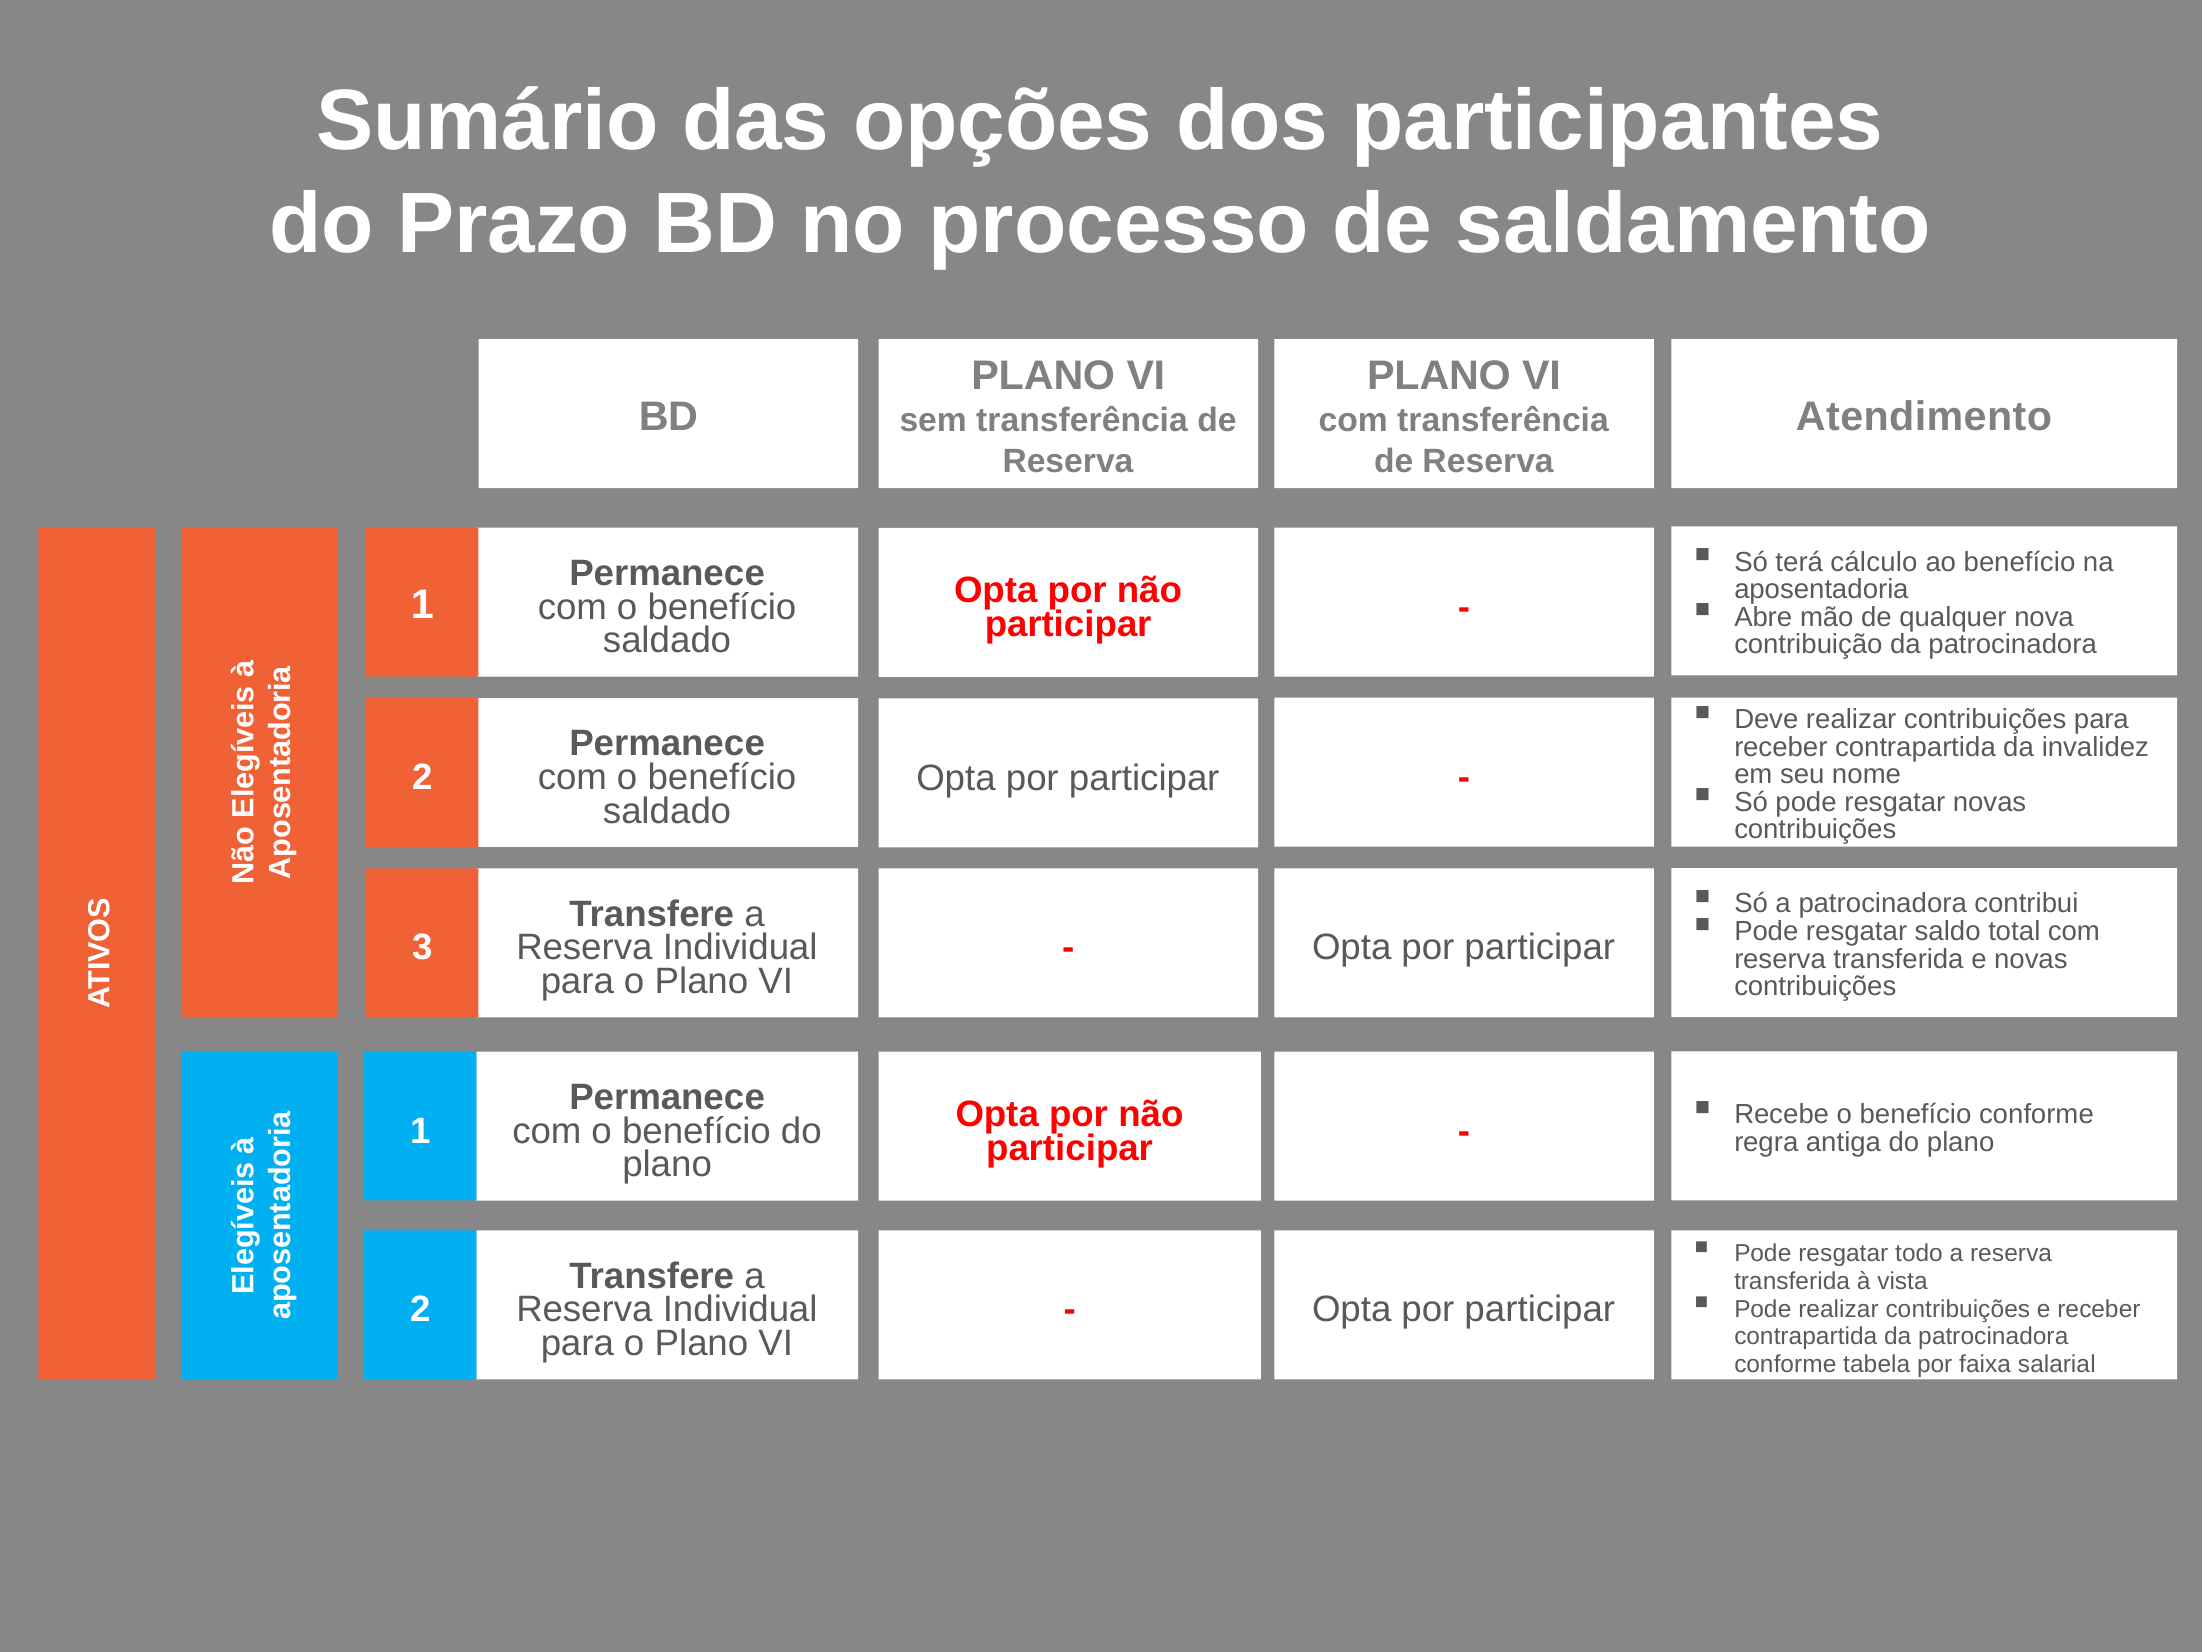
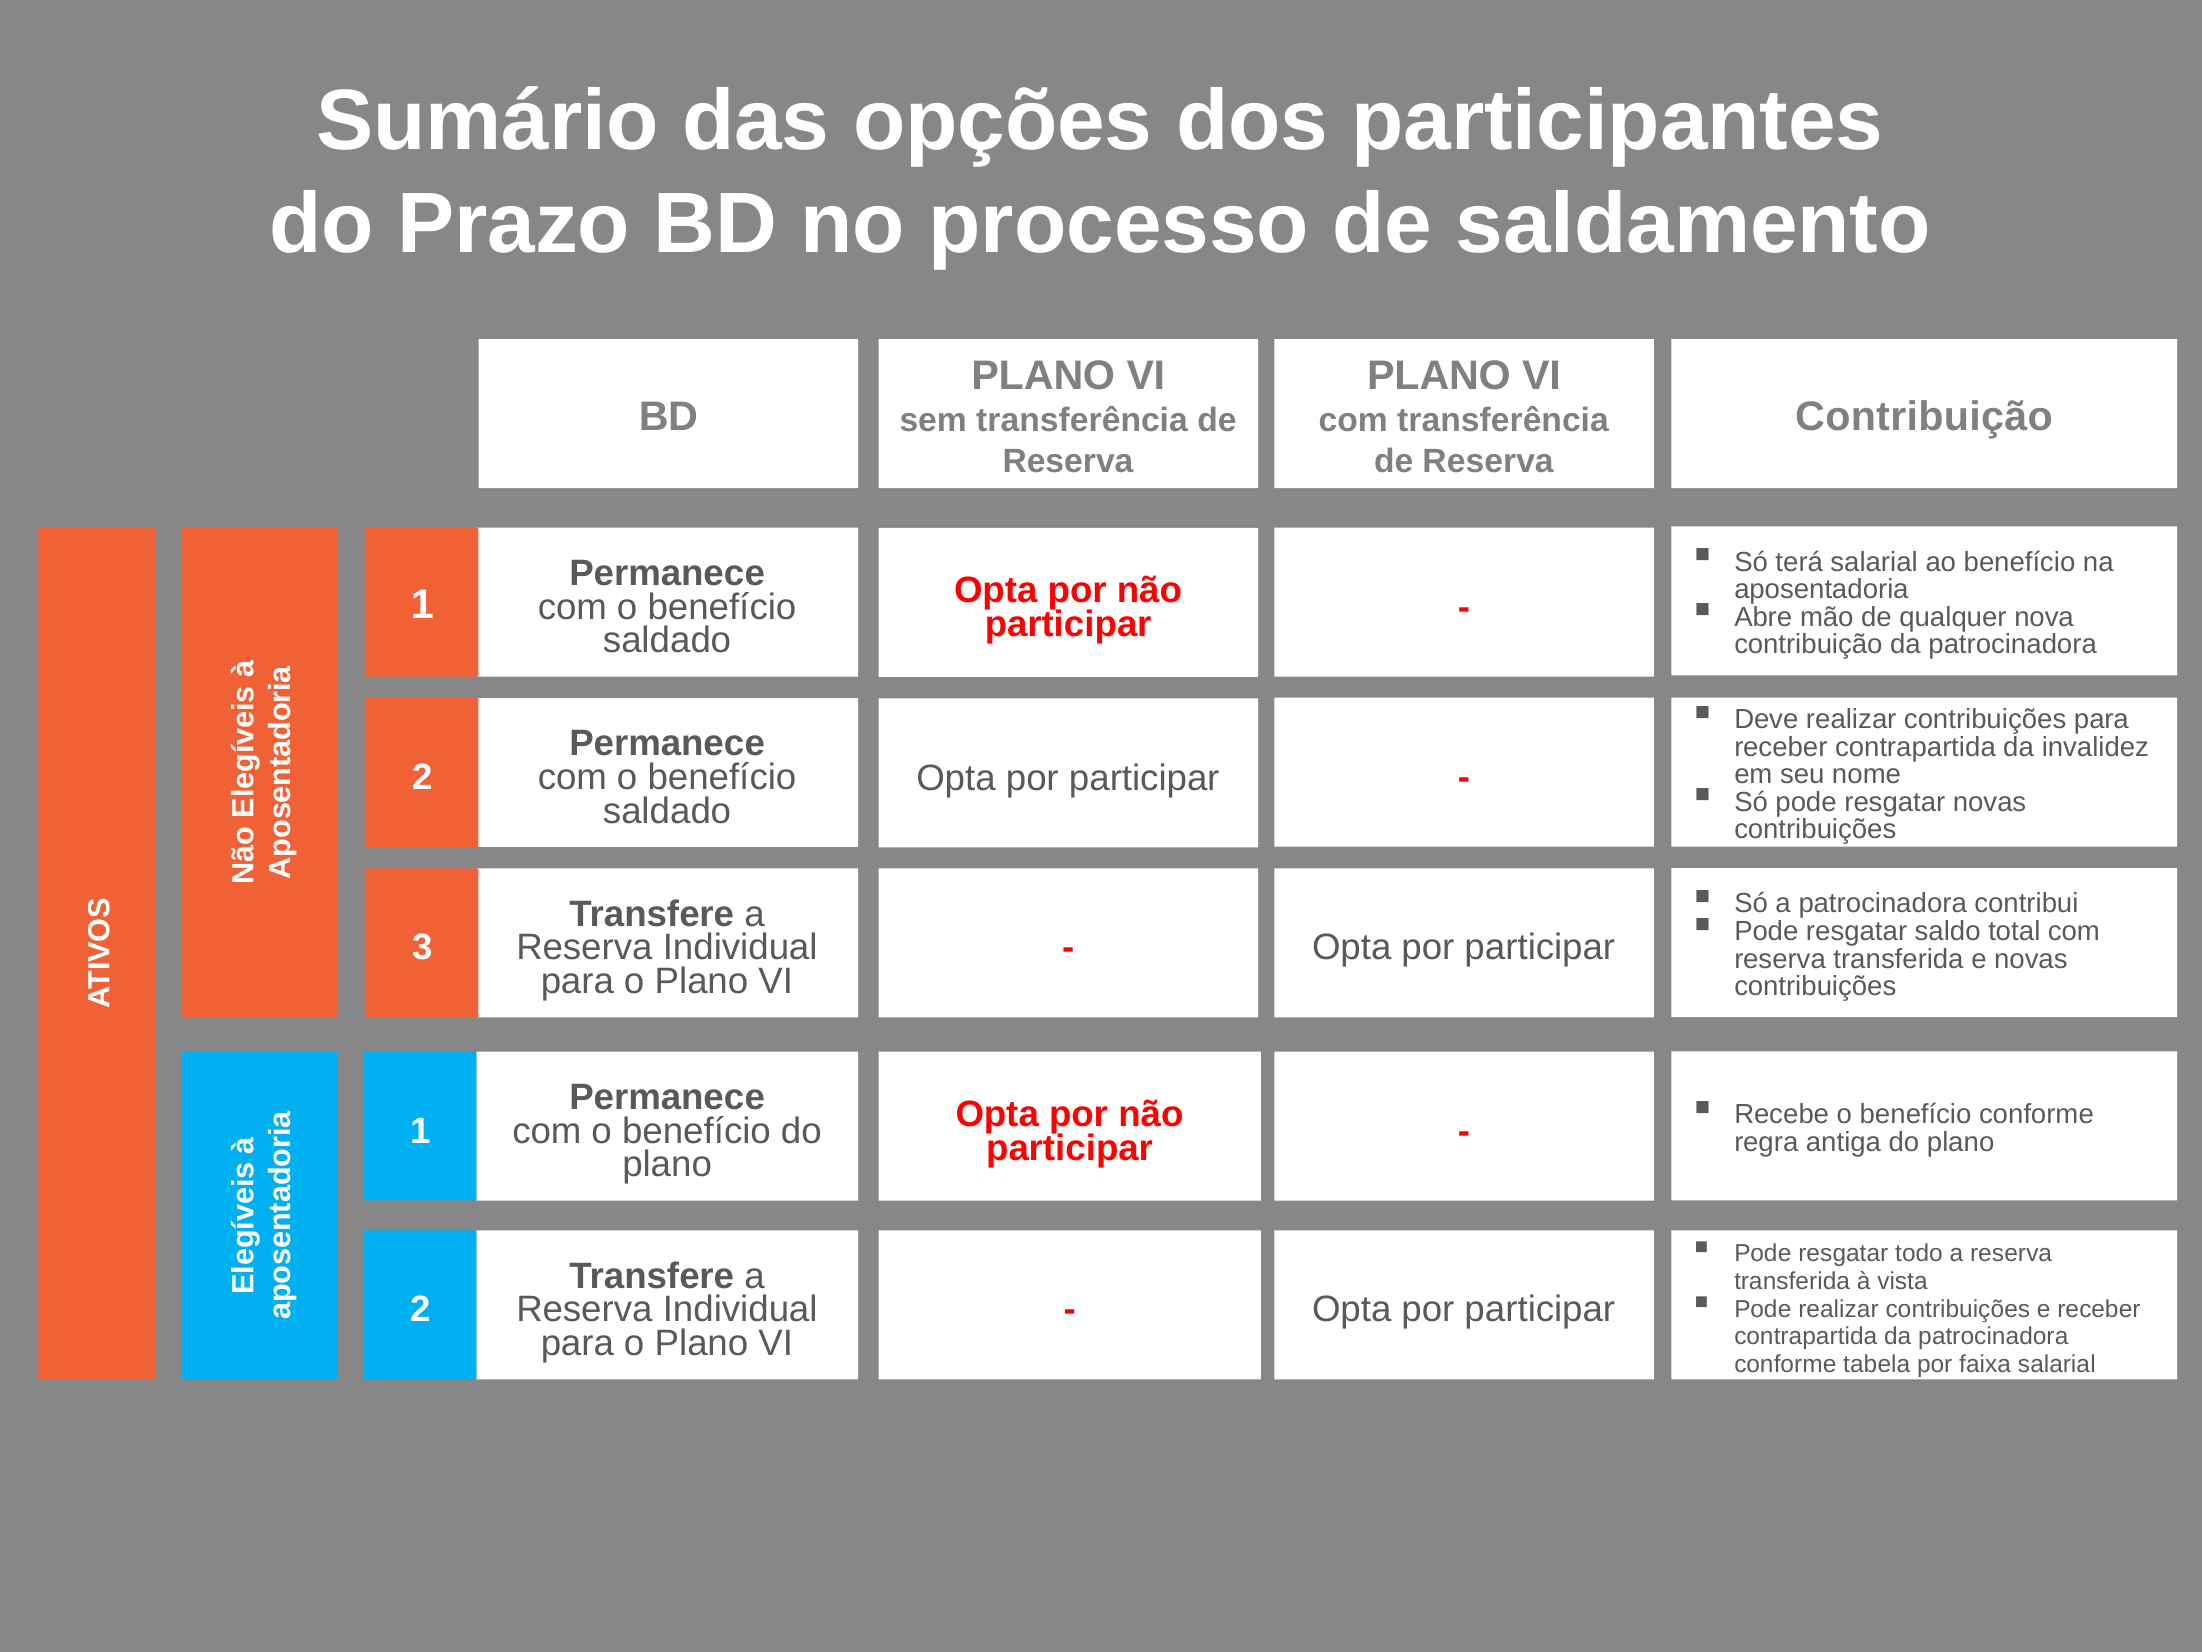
Atendimento: Atendimento -> Contribuição (1924, 416)
terá cálculo: cálculo -> salarial (1874, 562)
